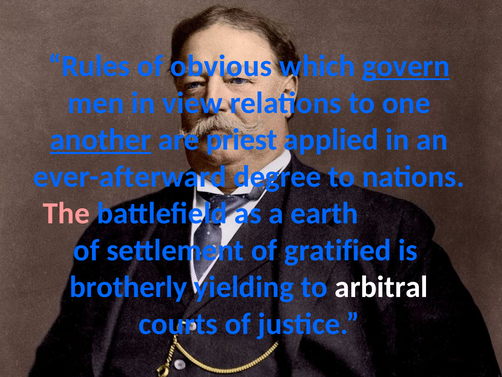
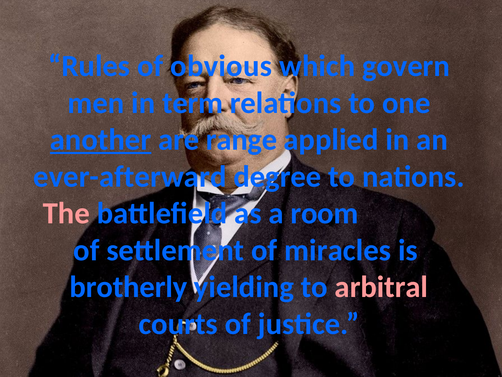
govern underline: present -> none (406, 66)
view: view -> term (193, 103)
priest: priest -> range (242, 140)
earth: earth -> room (324, 213)
gratified: gratified -> miracles (338, 250)
arbitral colour: white -> pink (381, 287)
